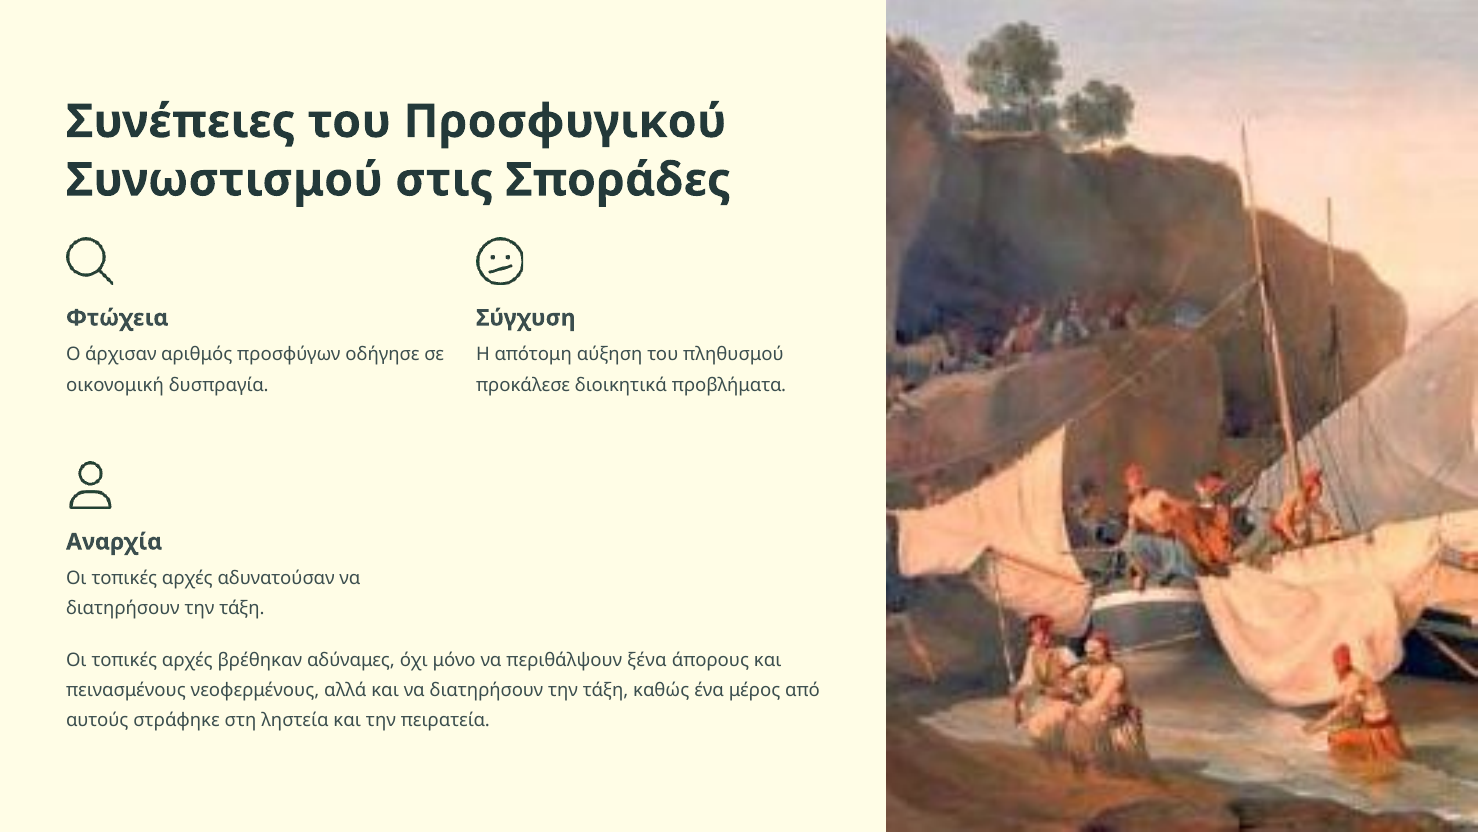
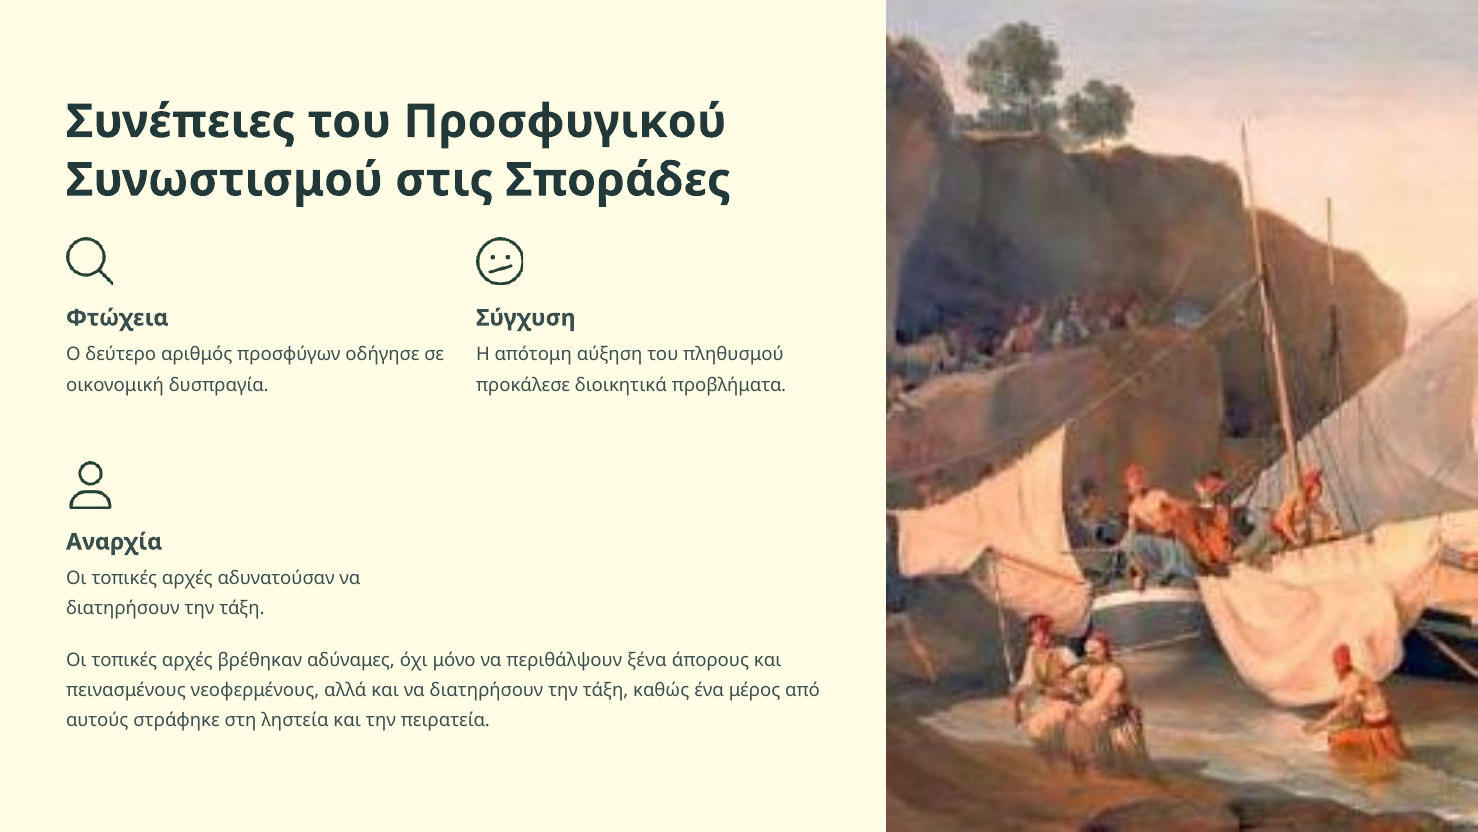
άρχισαν: άρχισαν -> δεύτερο (121, 354)
